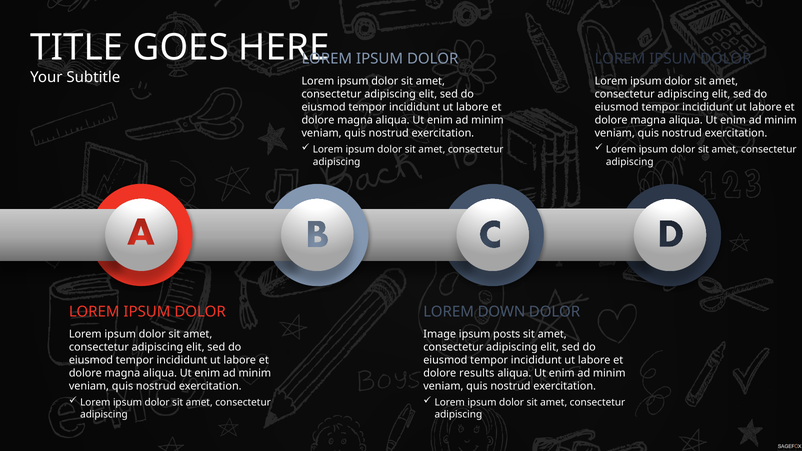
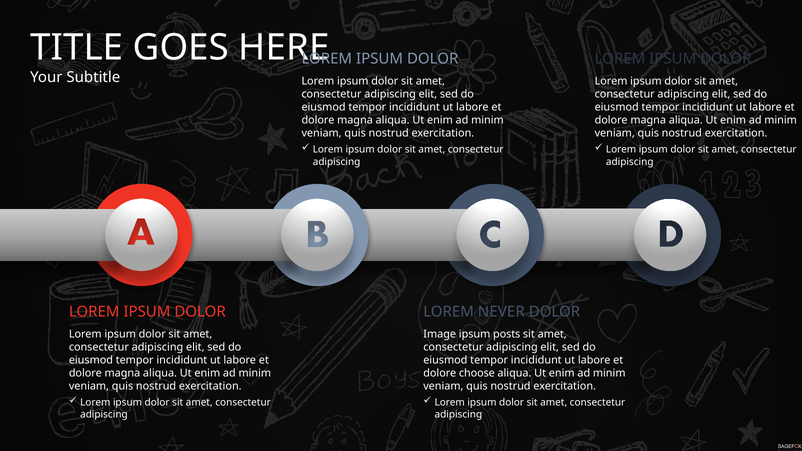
DOWN: DOWN -> NEVER (501, 312)
results: results -> choose (477, 373)
